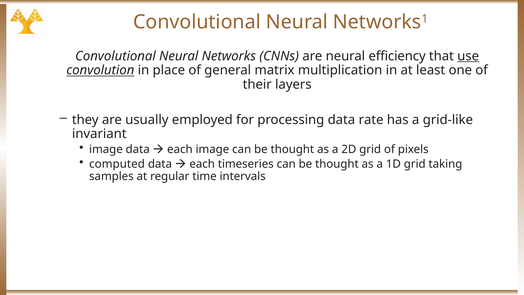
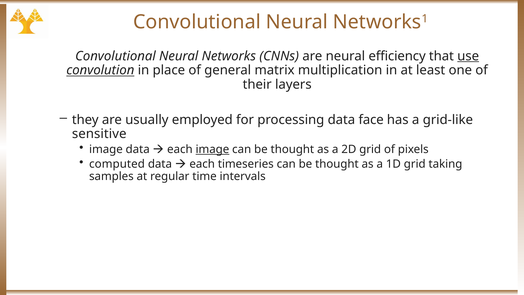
rate: rate -> face (371, 120)
invariant: invariant -> sensitive (99, 134)
image underline: none -> present (212, 149)
